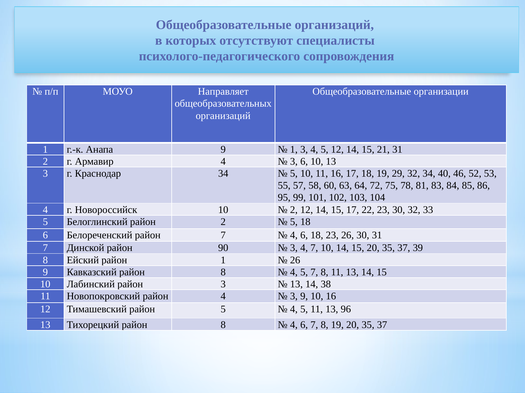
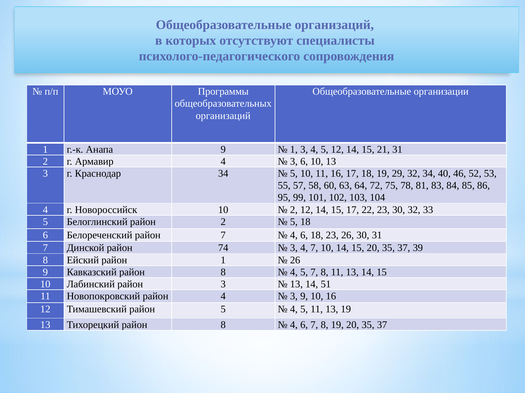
Направляет: Направляет -> Программы (223, 92)
90: 90 -> 74 (223, 248)
38: 38 -> 51 (326, 285)
13 96: 96 -> 19 (346, 310)
